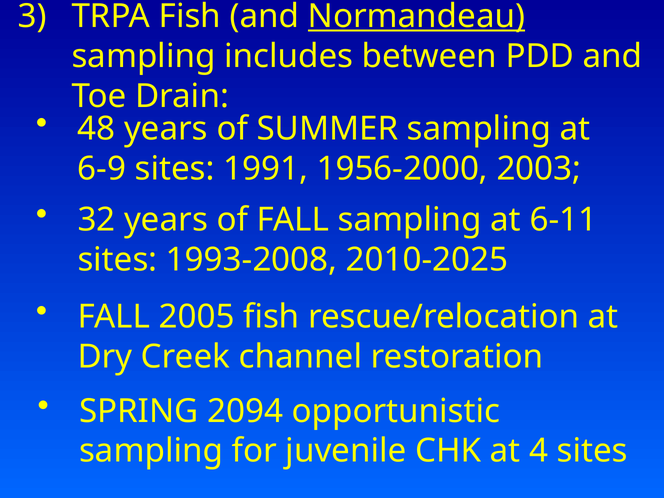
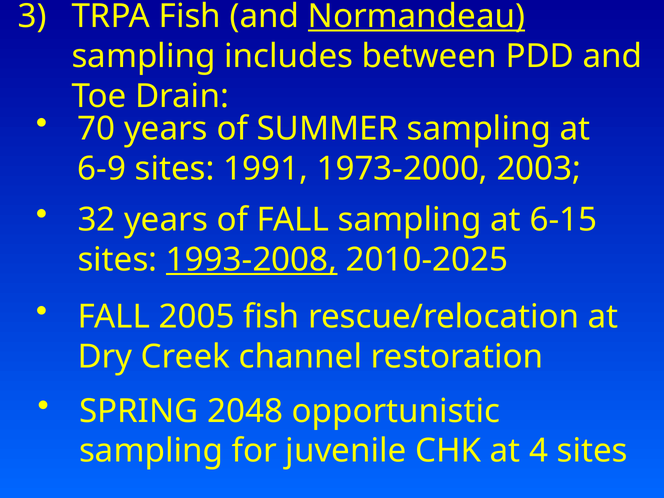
48: 48 -> 70 (96, 129)
1956-2000: 1956-2000 -> 1973-2000 (402, 169)
6-11: 6-11 -> 6-15 (563, 220)
1993-2008 underline: none -> present (252, 260)
2094: 2094 -> 2048 (245, 411)
